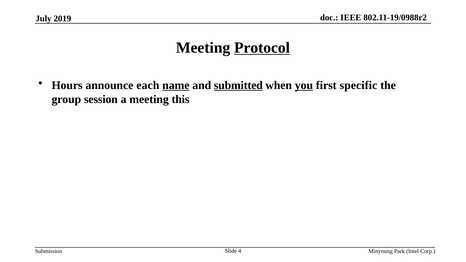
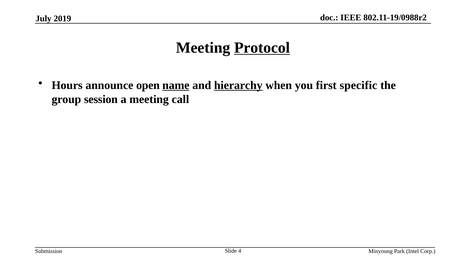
each: each -> open (148, 85)
submitted: submitted -> hierarchy (238, 85)
you underline: present -> none (304, 85)
this: this -> call (180, 99)
